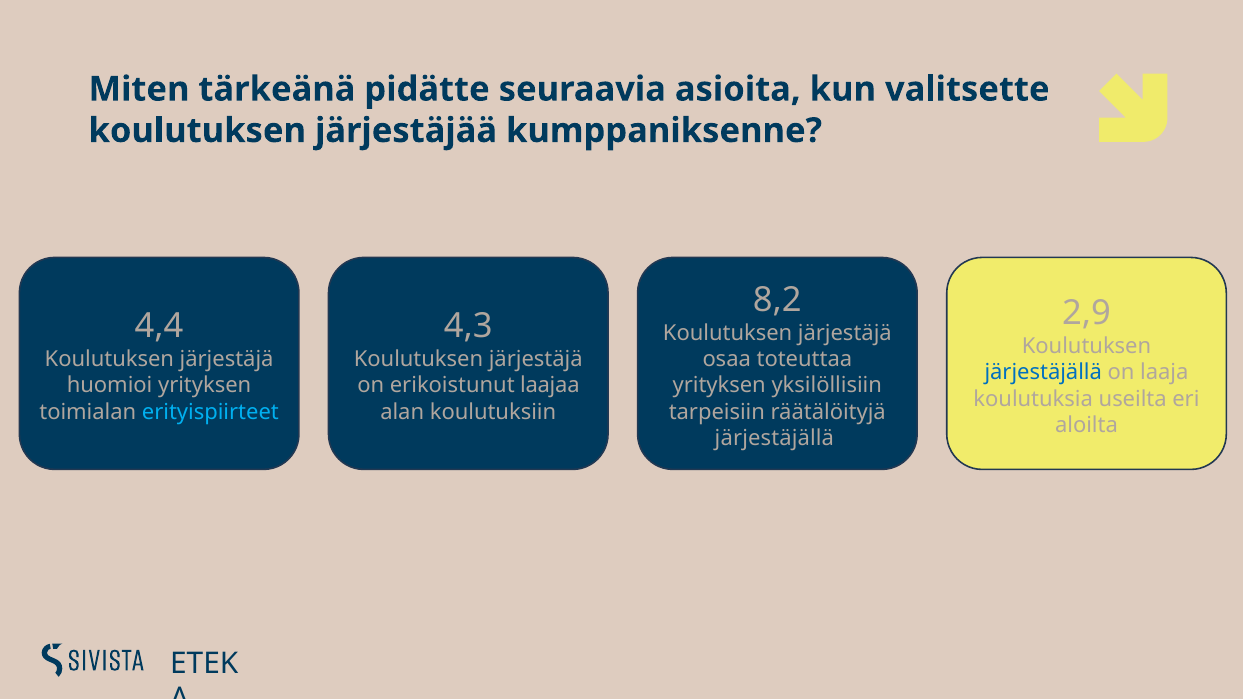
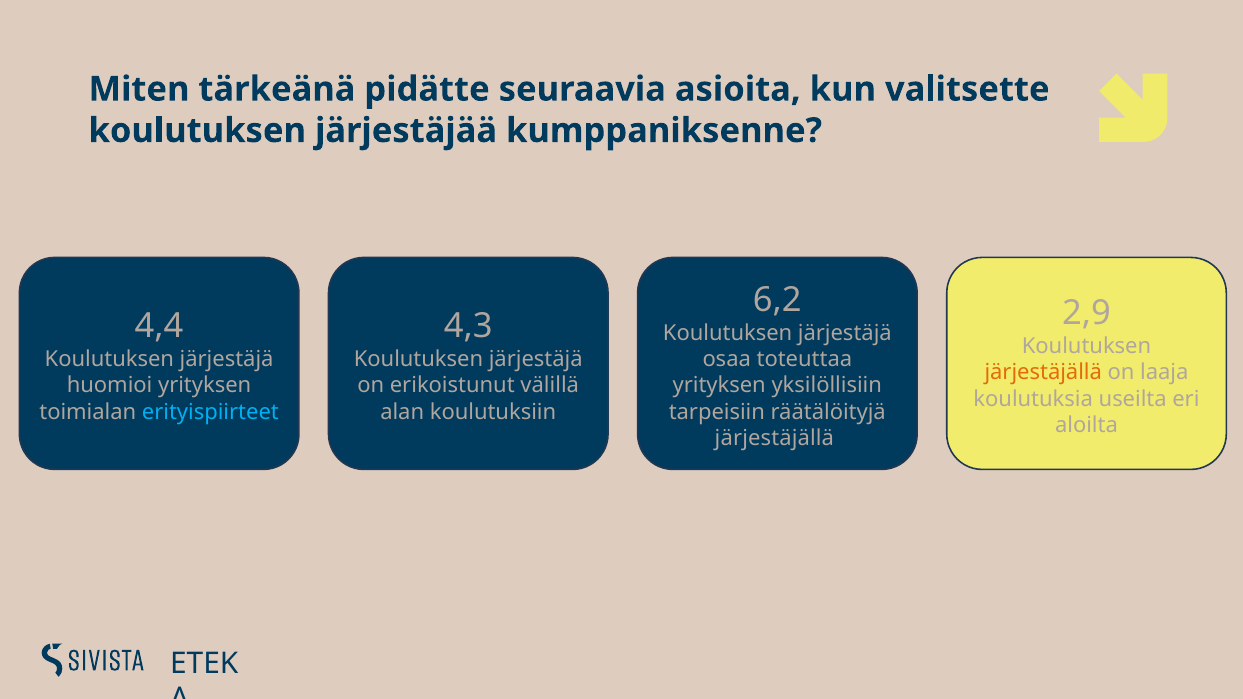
8,2: 8,2 -> 6,2 (777, 300)
järjestäjällä colour: blue -> orange (1043, 373)
laajaa: laajaa -> välillä (550, 386)
